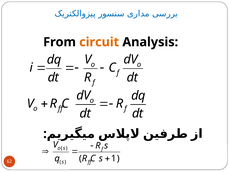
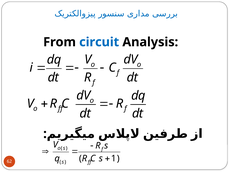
circuit colour: orange -> blue (99, 42)
